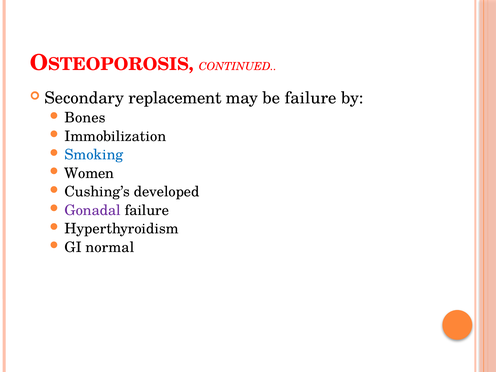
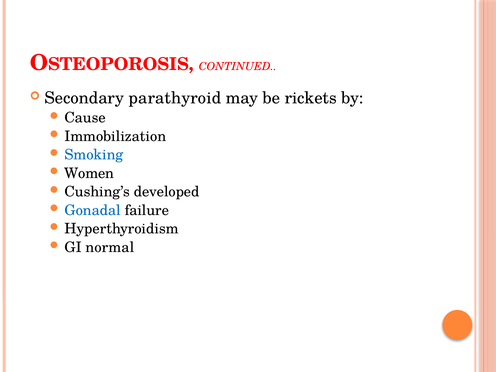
replacement: replacement -> parathyroid (175, 98)
be failure: failure -> rickets (311, 98)
Bones: Bones -> Cause (85, 118)
Gonadal colour: purple -> blue (93, 210)
